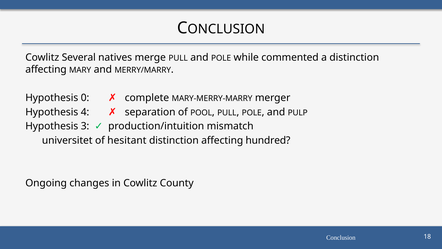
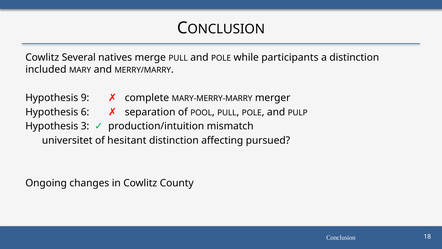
commented: commented -> participants (290, 57)
affecting: affecting -> included (46, 69)
0: 0 -> 9 (85, 98)
4: 4 -> 6 (85, 112)
hundred: hundred -> pursued (268, 140)
